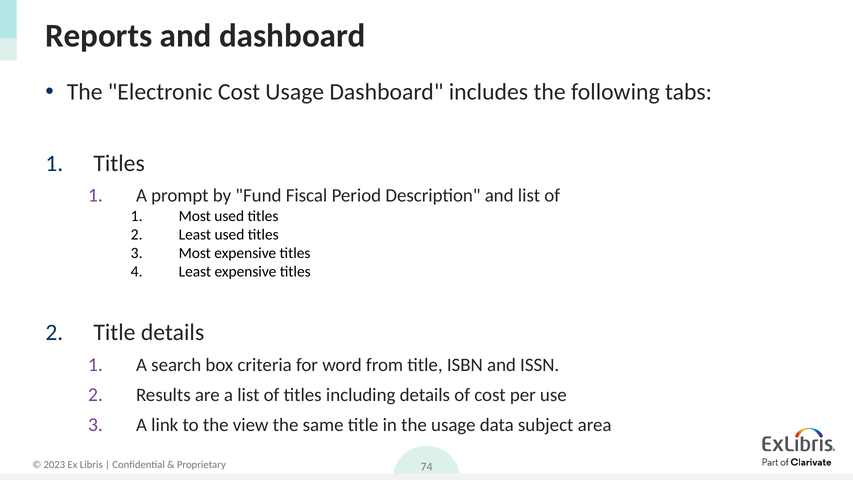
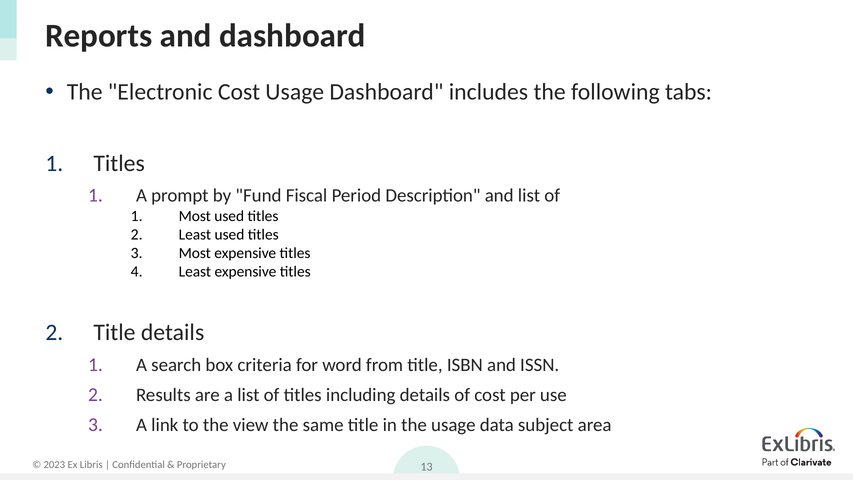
74: 74 -> 13 (427, 467)
